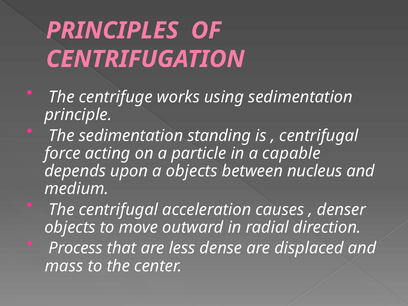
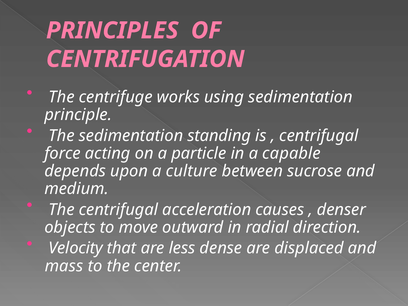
a objects: objects -> culture (192, 171)
nucleus: nucleus -> sucrose (315, 171)
Process: Process -> Velocity (76, 248)
